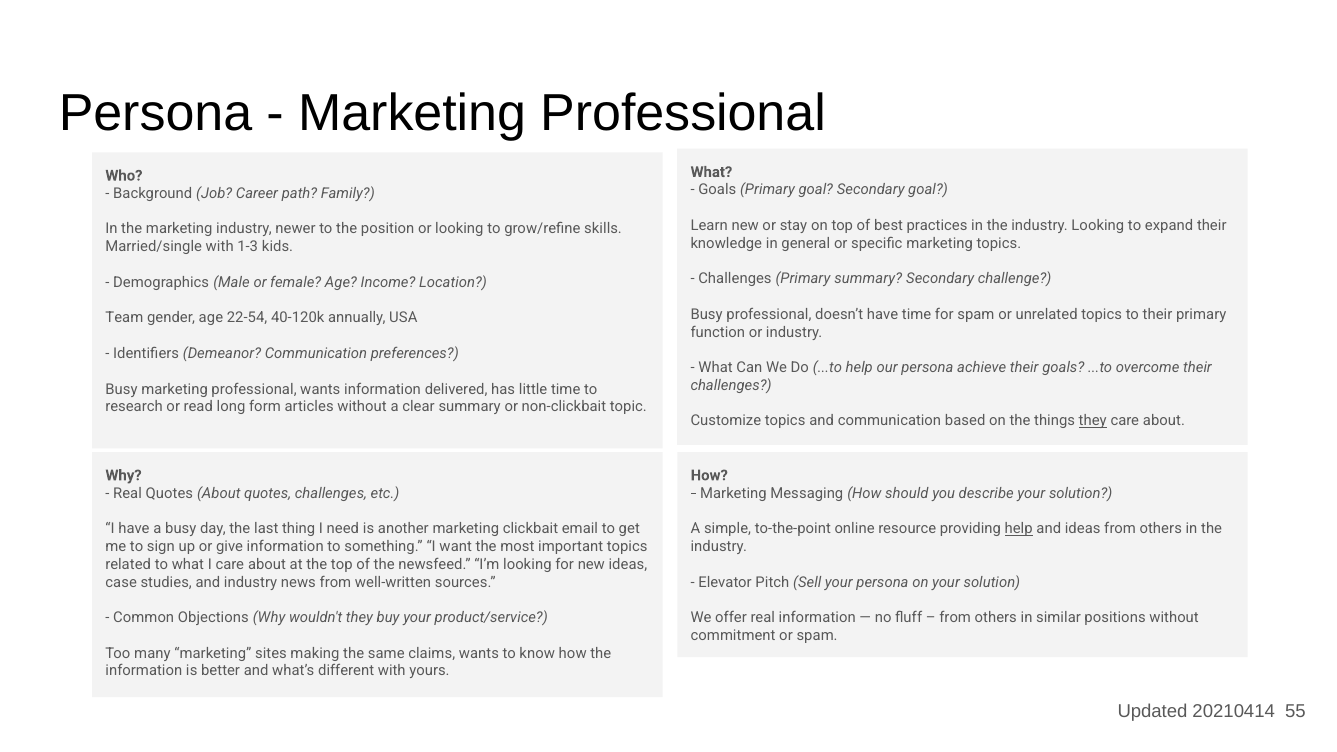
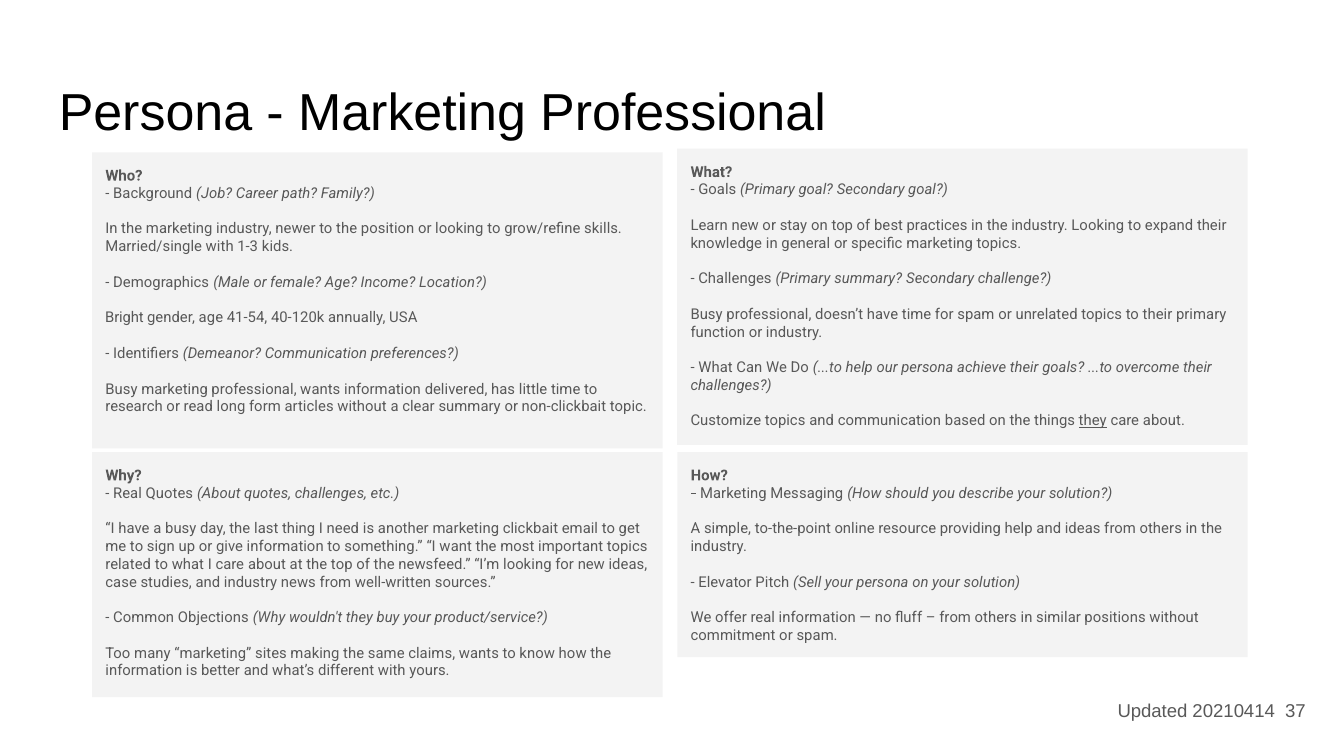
Team: Team -> Bright (124, 318)
22-54: 22-54 -> 41-54 (247, 318)
help underline: present -> none (1019, 529)
55: 55 -> 37 (1295, 712)
